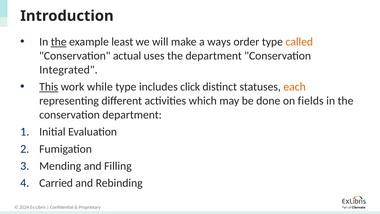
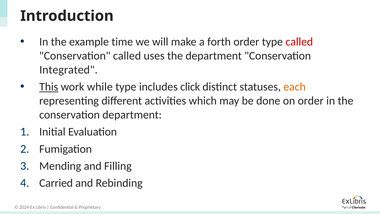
the underline: present -> none (59, 42)
least: least -> time (122, 42)
ways: ways -> forth (219, 42)
called colour: orange -> red (299, 42)
Conservation actual: actual -> called (127, 56)
on fields: fields -> order (311, 101)
